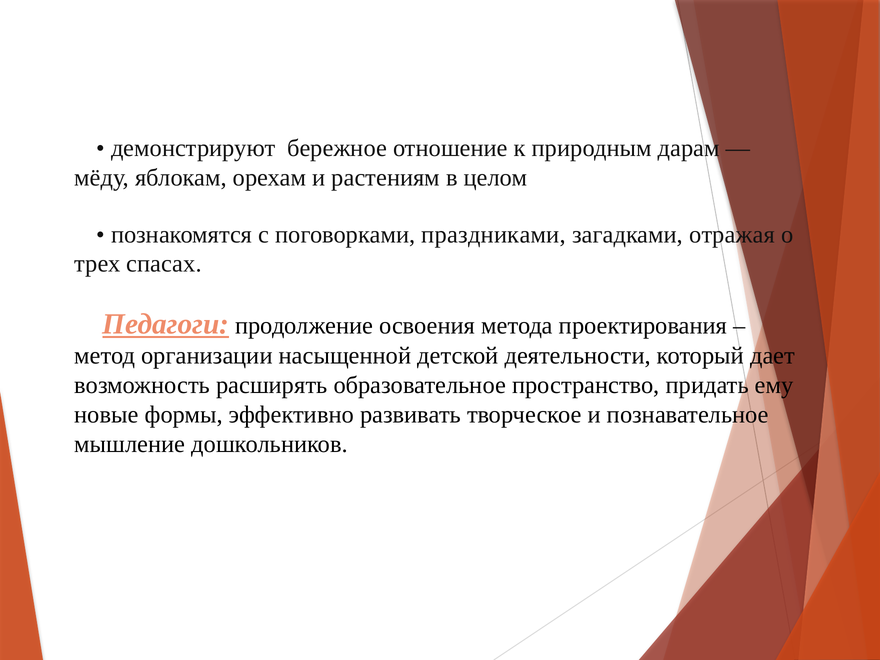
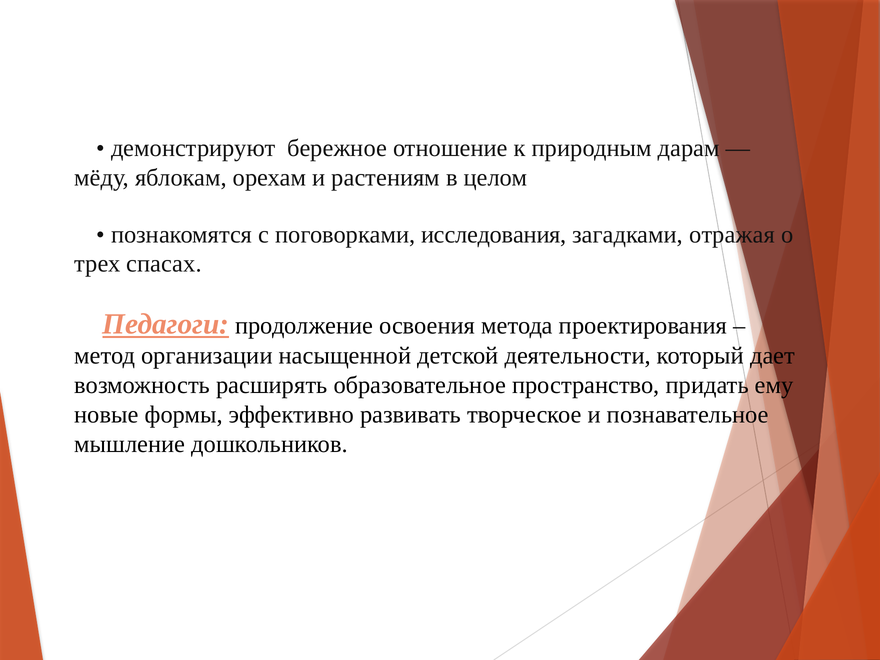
праздниками: праздниками -> исследования (494, 235)
